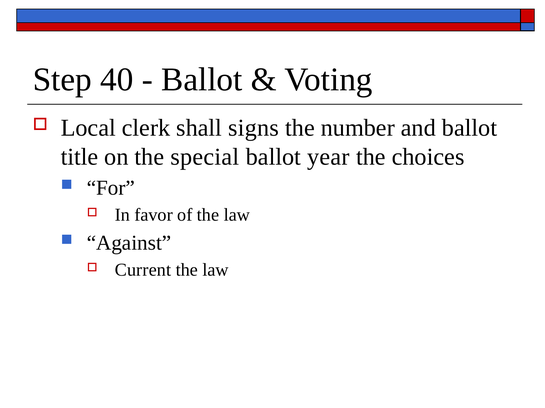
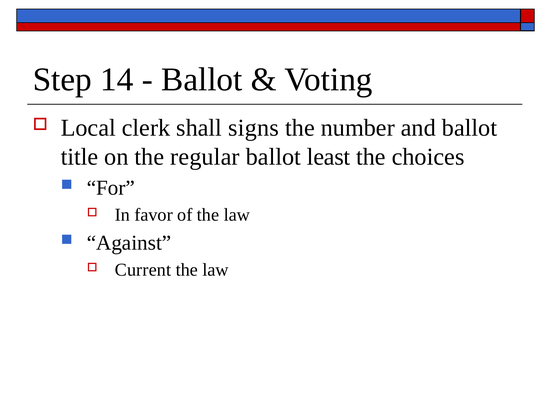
40: 40 -> 14 (117, 80)
special: special -> regular (205, 157)
year: year -> least (329, 157)
